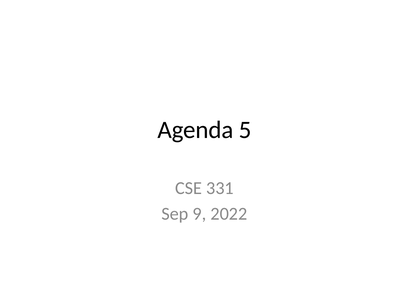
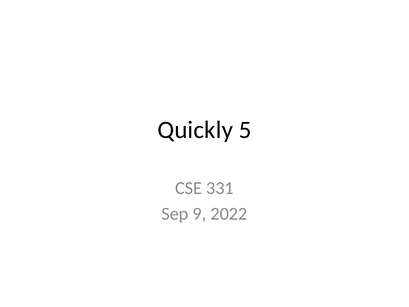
Agenda: Agenda -> Quickly (195, 130)
